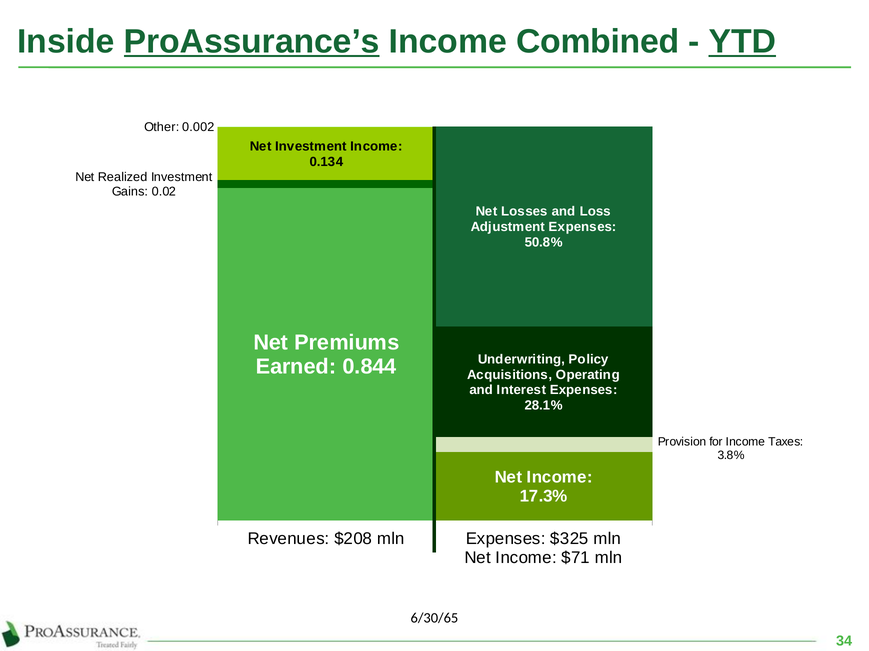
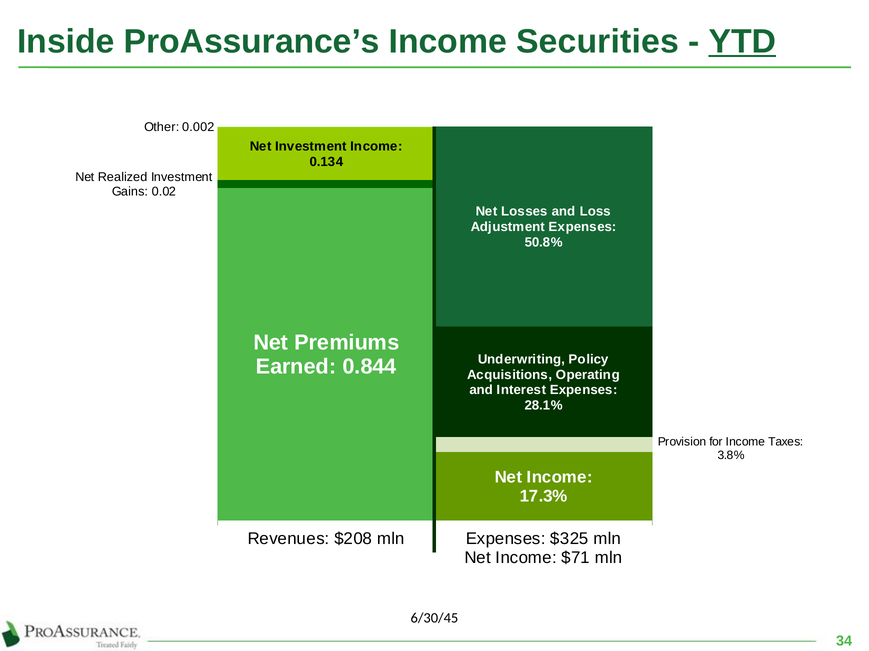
ProAssurance’s underline: present -> none (252, 41)
Combined: Combined -> Securities (598, 41)
6/30/65: 6/30/65 -> 6/30/45 (434, 618)
